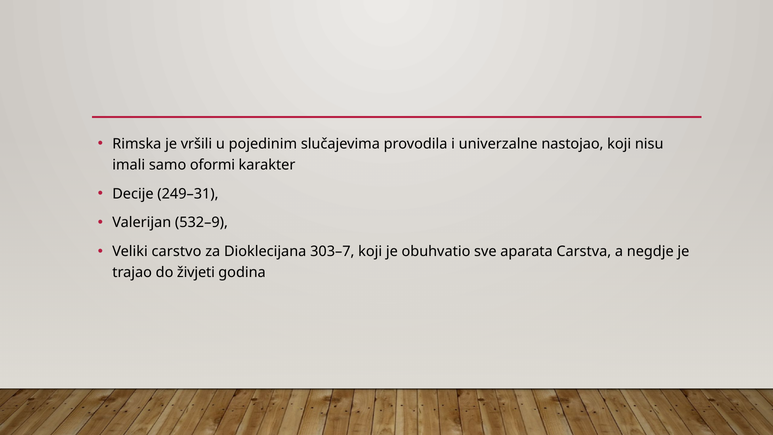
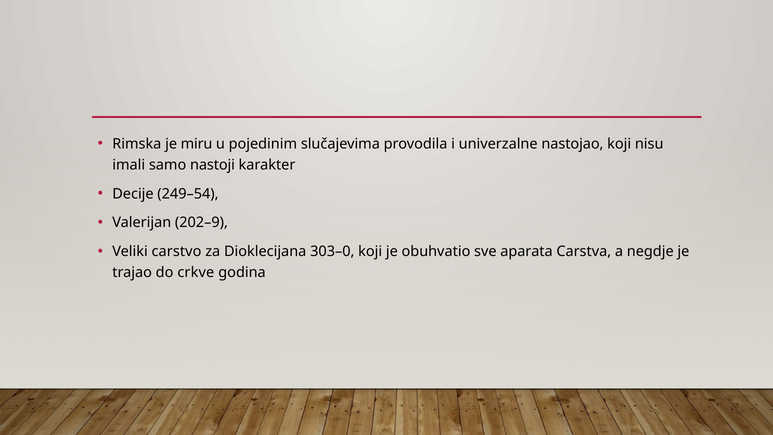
vršili: vršili -> miru (197, 144)
oformi: oformi -> nastoji (212, 165)
249–31: 249–31 -> 249–54 (188, 194)
532–9: 532–9 -> 202–9 (201, 223)
303–7: 303–7 -> 303–0 (332, 251)
živjeti: živjeti -> crkve (196, 272)
